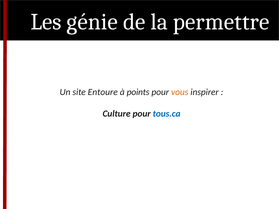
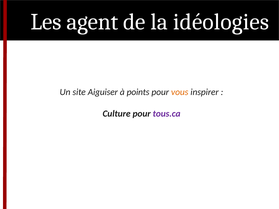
génie: génie -> agent (92, 22)
permettre: permettre -> idéologies (221, 22)
Entoure: Entoure -> Aiguiser (103, 92)
tous.ca colour: blue -> purple (167, 114)
